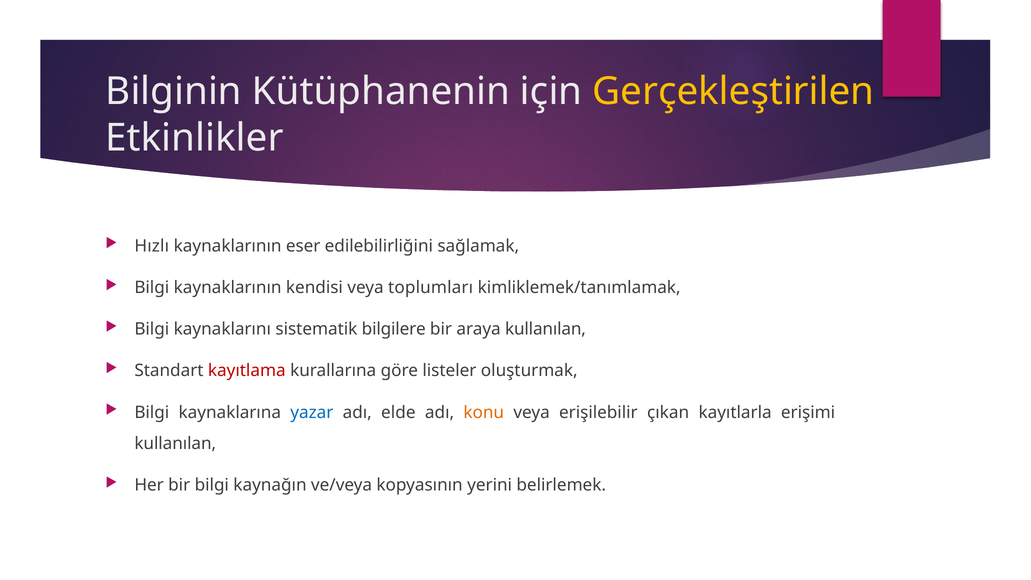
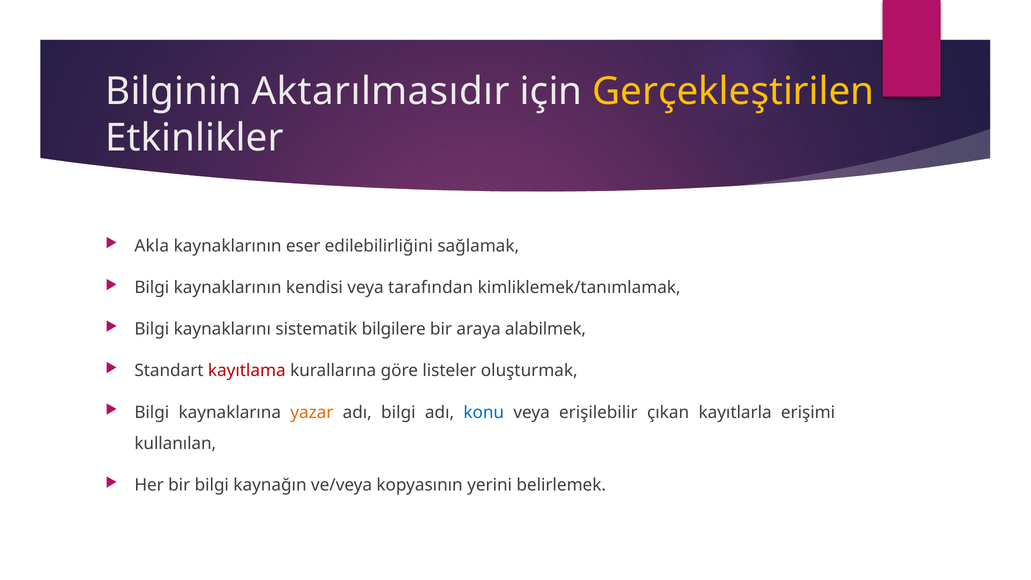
Kütüphanenin: Kütüphanenin -> Aktarılmasıdır (381, 92)
Hızlı: Hızlı -> Akla (152, 246)
toplumları: toplumları -> tarafından (431, 287)
araya kullanılan: kullanılan -> alabilmek (545, 329)
yazar colour: blue -> orange (312, 412)
adı elde: elde -> bilgi (398, 412)
konu colour: orange -> blue (484, 412)
